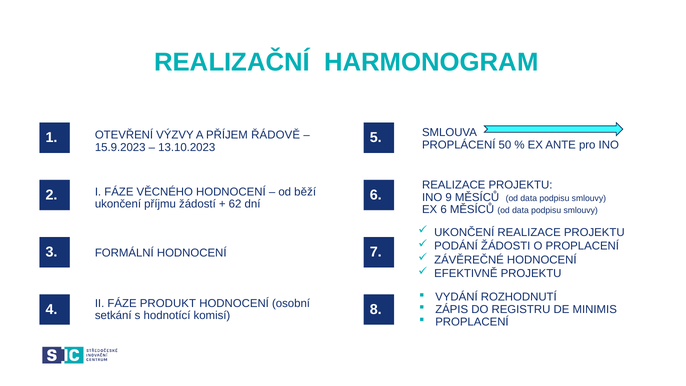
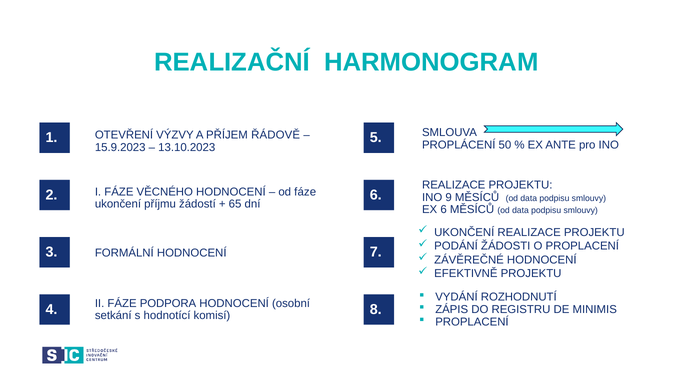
od běží: běží -> fáze (305, 192)
62: 62 -> 65 (235, 204)
PRODUKT: PRODUKT -> PODPORA (168, 303)
